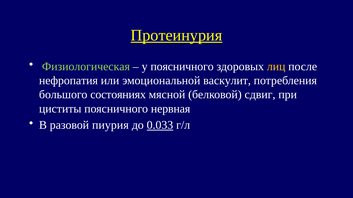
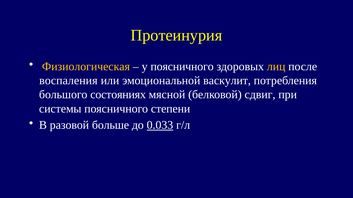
Протеинурия underline: present -> none (176, 35)
Физиологическая colour: light green -> yellow (86, 67)
нефропатия: нефропатия -> воспаления (68, 81)
циститы: циститы -> системы (60, 109)
нервная: нервная -> степени (171, 109)
пиурия: пиурия -> больше (111, 125)
